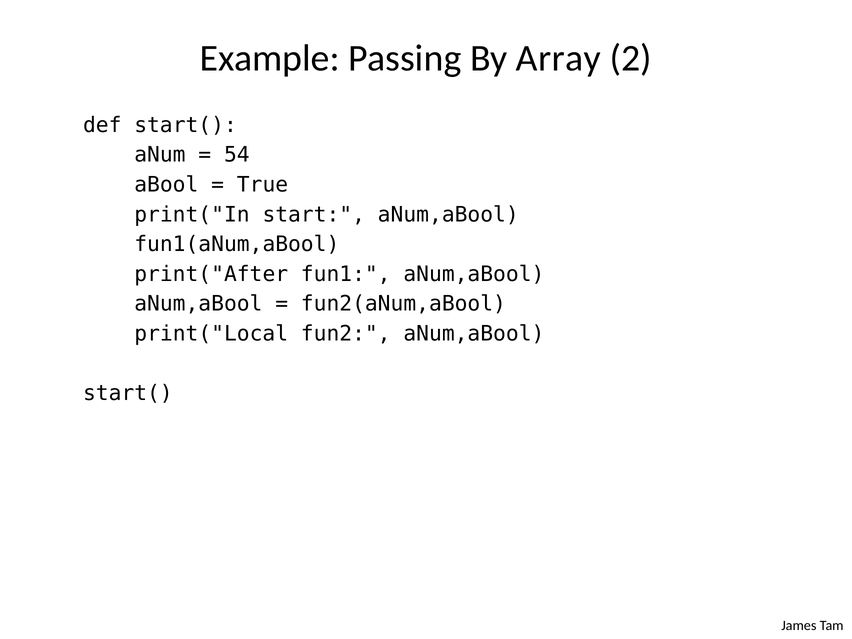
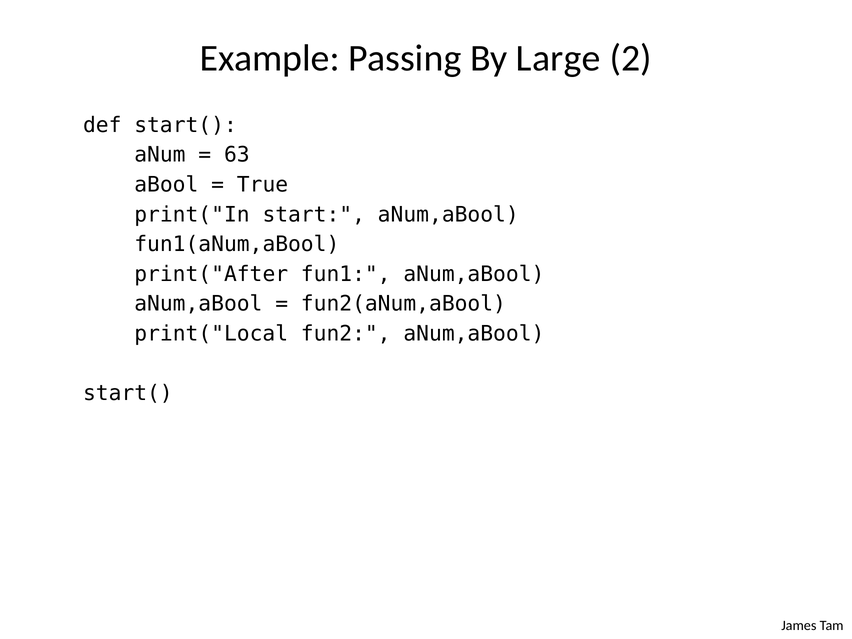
Array: Array -> Large (558, 58)
54: 54 -> 63 (237, 155)
